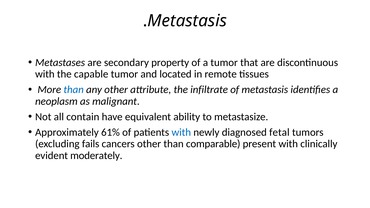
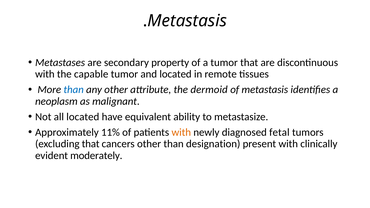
infiltrate: infiltrate -> dermoid (209, 90)
all contain: contain -> located (83, 117)
61%: 61% -> 11% (110, 132)
with colour: blue -> orange (181, 132)
excluding fails: fails -> that (91, 144)
comparable: comparable -> designation (213, 144)
